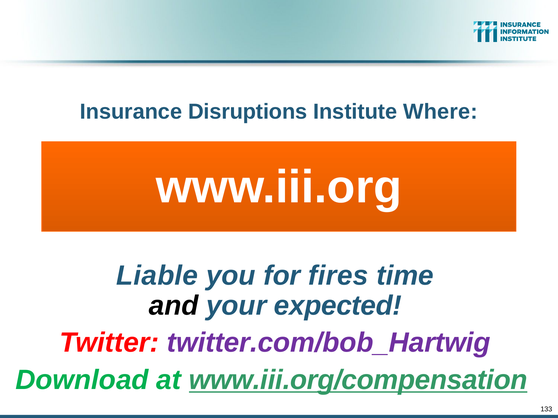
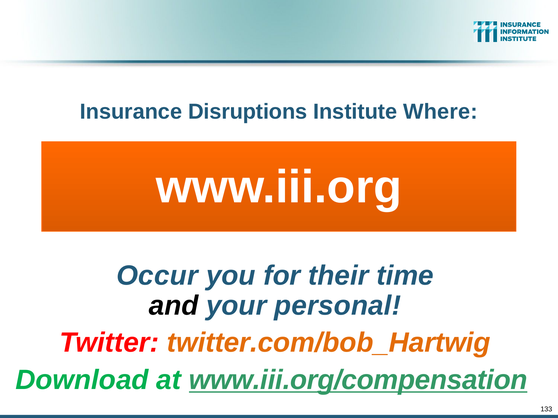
Liable: Liable -> Occur (157, 276)
fires: fires -> their (338, 276)
expected: expected -> personal (338, 306)
twitter.com/bob_Hartwig colour: purple -> orange (329, 343)
